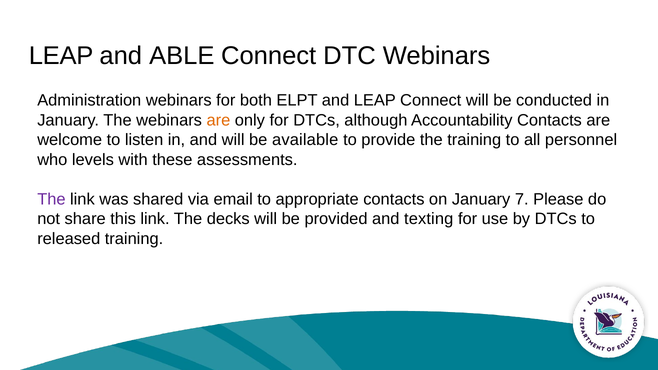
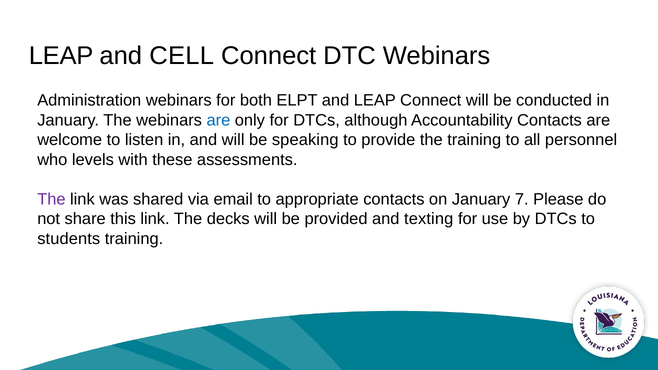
ABLE: ABLE -> CELL (182, 56)
are colour: orange -> blue (218, 120)
available: available -> speaking (305, 140)
released: released -> students (69, 239)
